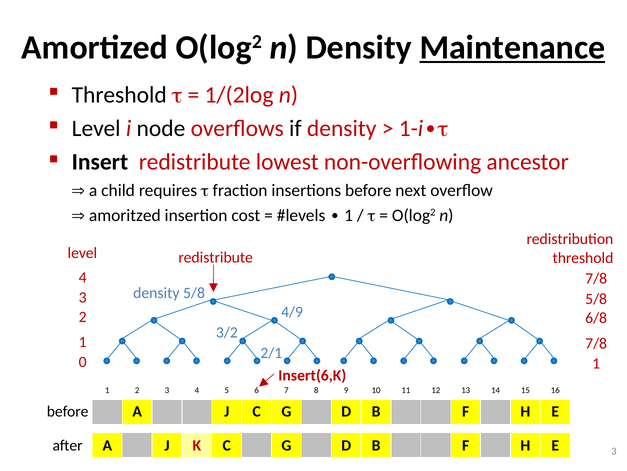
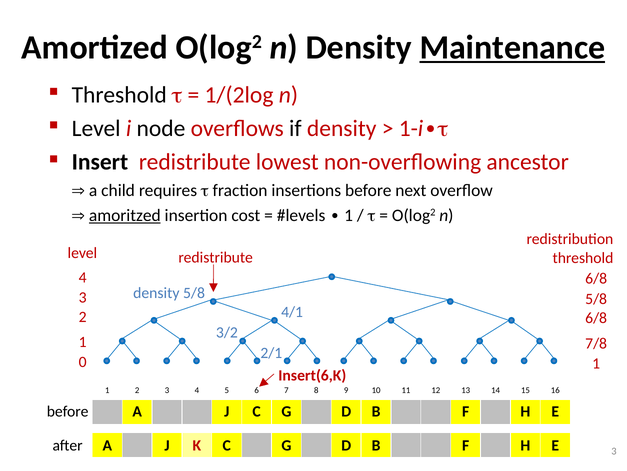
amoritzed underline: none -> present (125, 215)
7/8: 7/8 -> 6/8 (596, 278)
4/9: 4/9 -> 4/1 (292, 311)
